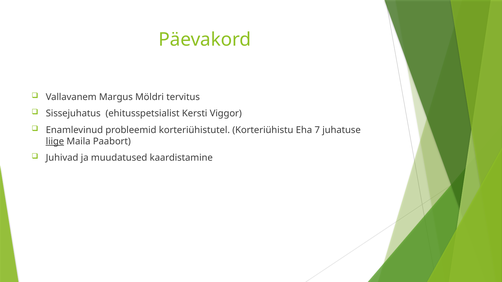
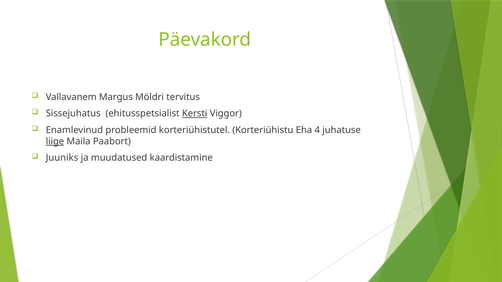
Kersti underline: none -> present (195, 114)
7: 7 -> 4 (317, 130)
Juhivad: Juhivad -> Juuniks (62, 158)
